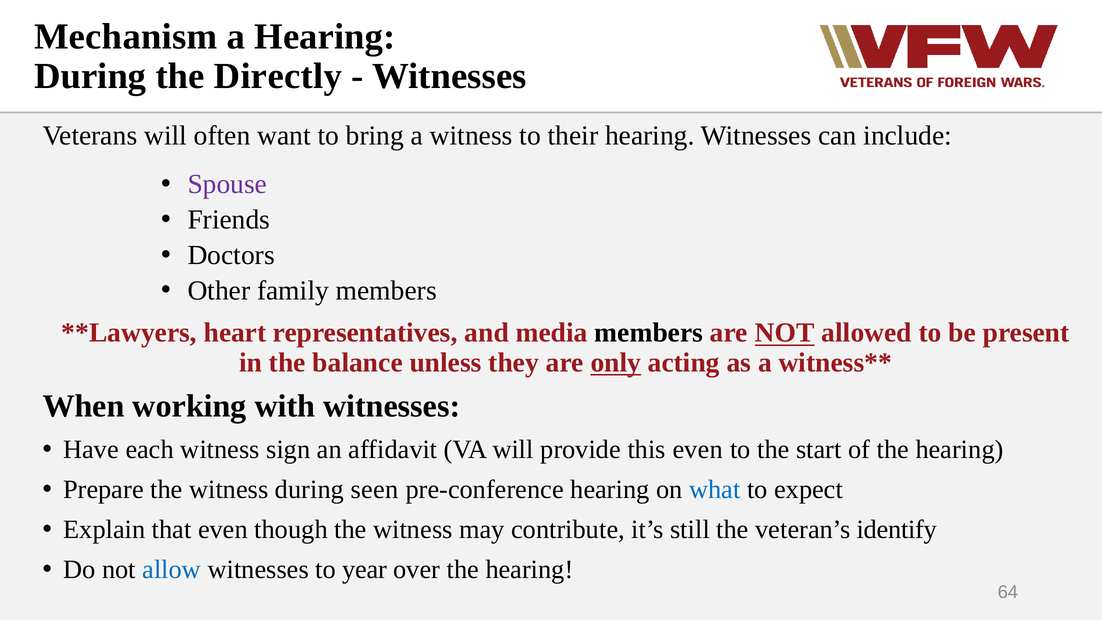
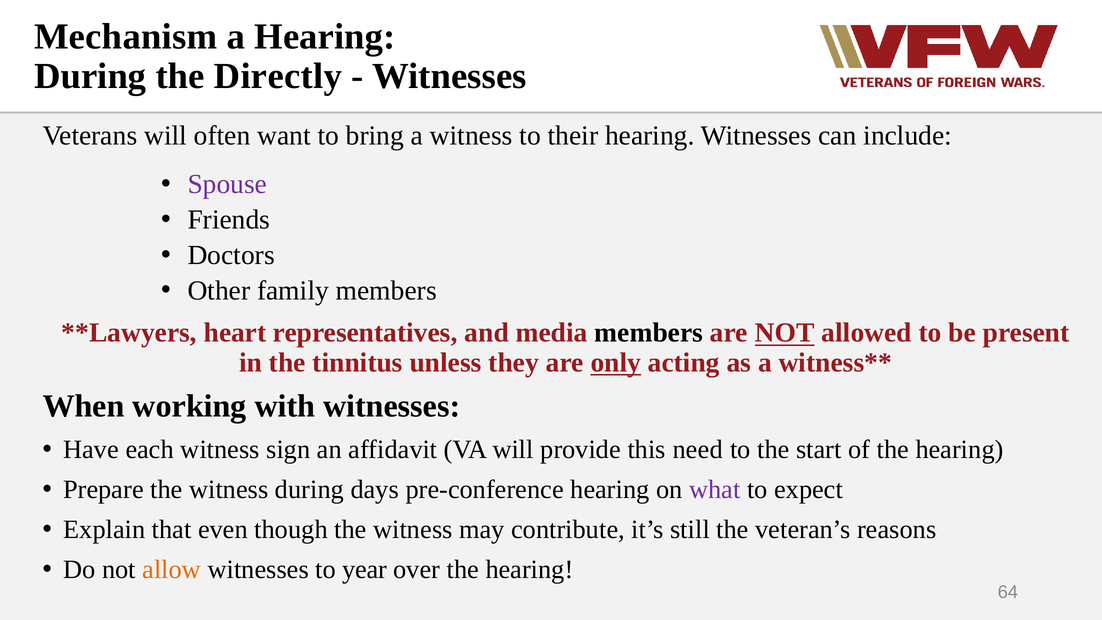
balance: balance -> tinnitus (358, 363)
this even: even -> need (698, 449)
seen: seen -> days (375, 489)
what colour: blue -> purple (715, 489)
identify: identify -> reasons (897, 529)
allow colour: blue -> orange (172, 569)
